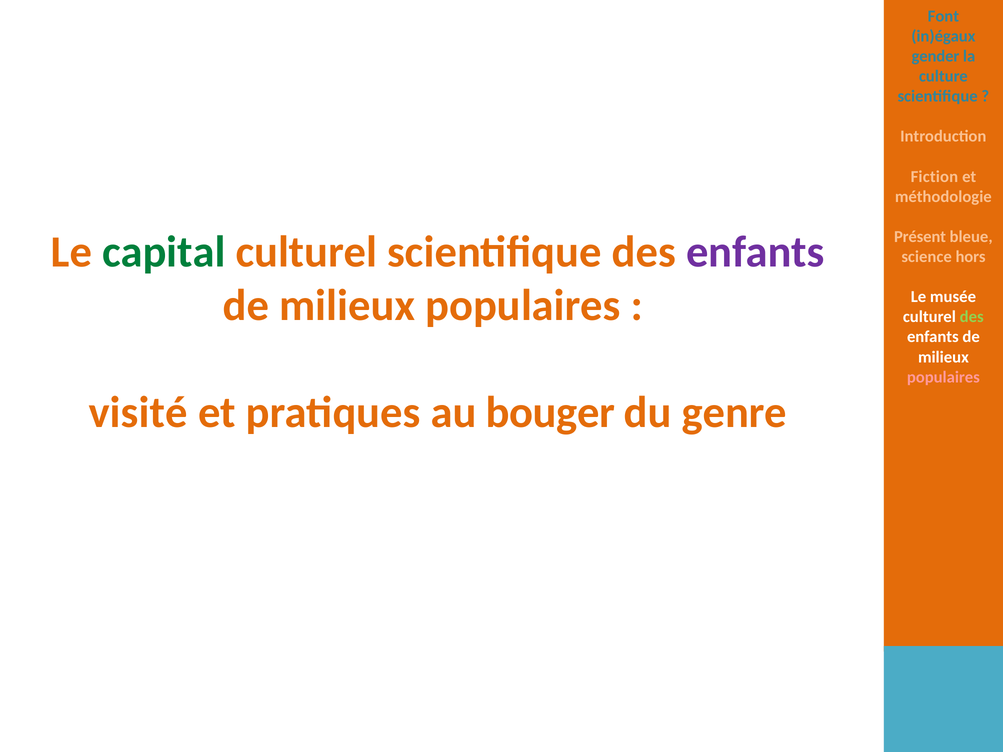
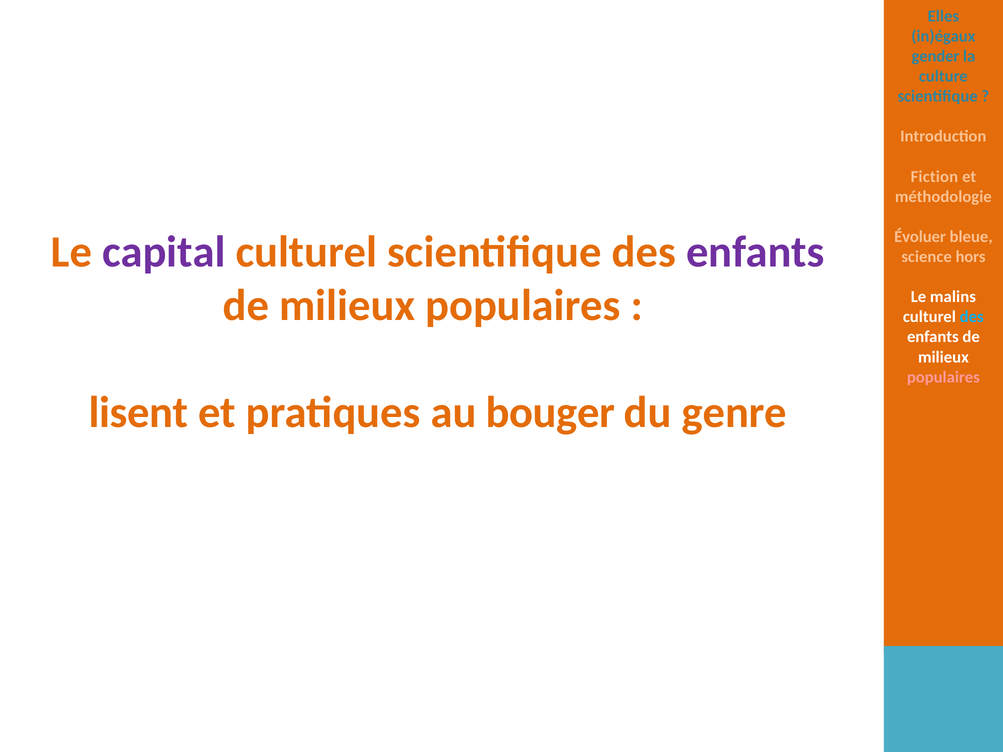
Font: Font -> Elles (943, 16)
Présent: Présent -> Évoluer (920, 237)
capital colour: green -> purple (164, 252)
musée: musée -> malins (953, 297)
des colour: light green -> light blue (972, 317)
visité: visité -> lisent (138, 413)
